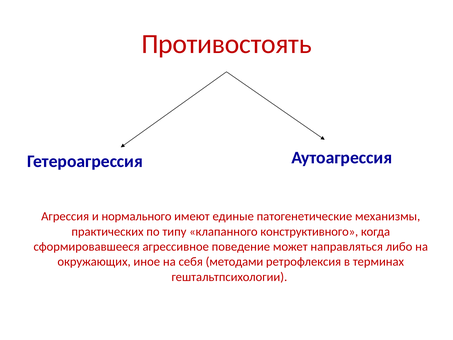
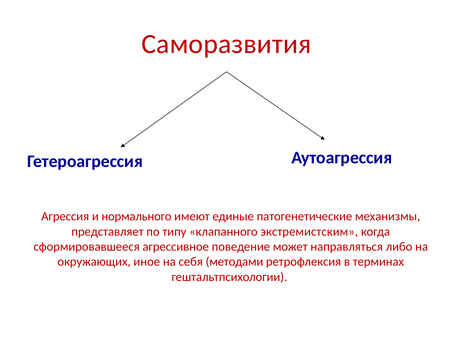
Противостоять: Противостоять -> Саморазвития (226, 44)
практических: практических -> представляет (107, 231)
конструктивного: конструктивного -> экстремистским (309, 231)
